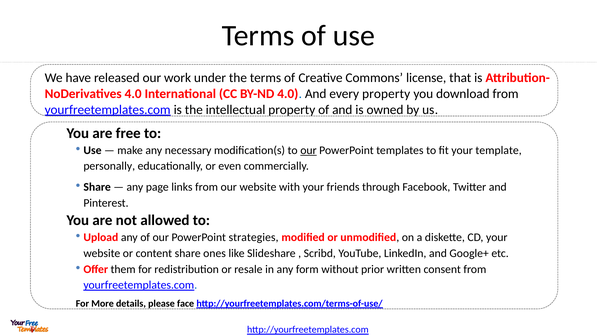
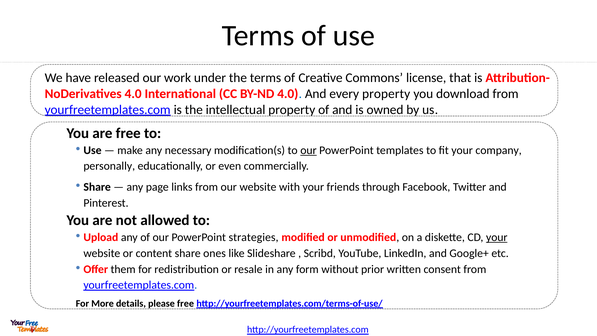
template: template -> company (499, 150)
your underline: none -> present (497, 237)
please face: face -> free (185, 303)
